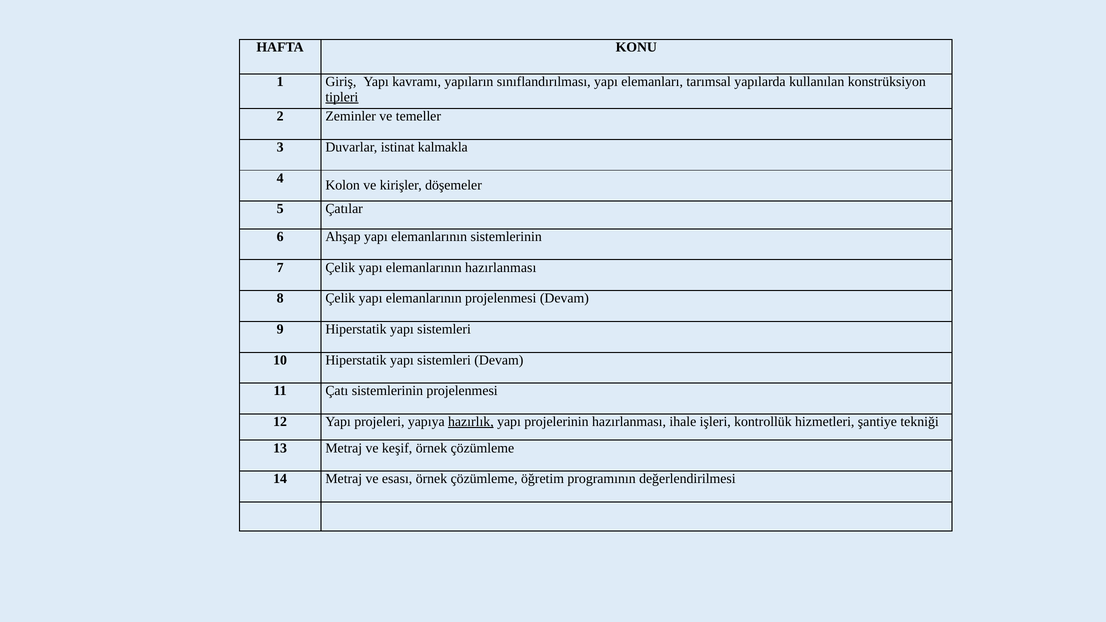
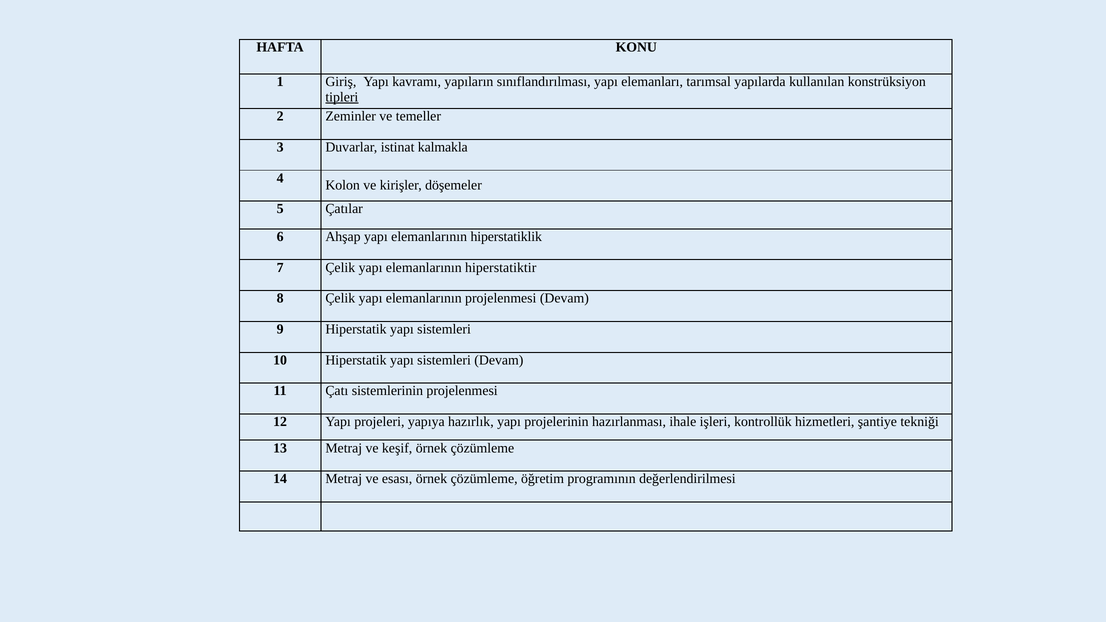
elemanlarının sistemlerinin: sistemlerinin -> hiperstatiklik (506, 237)
elemanlarının hazırlanması: hazırlanması -> hiperstatiktir (501, 268)
hazırlık underline: present -> none (471, 422)
